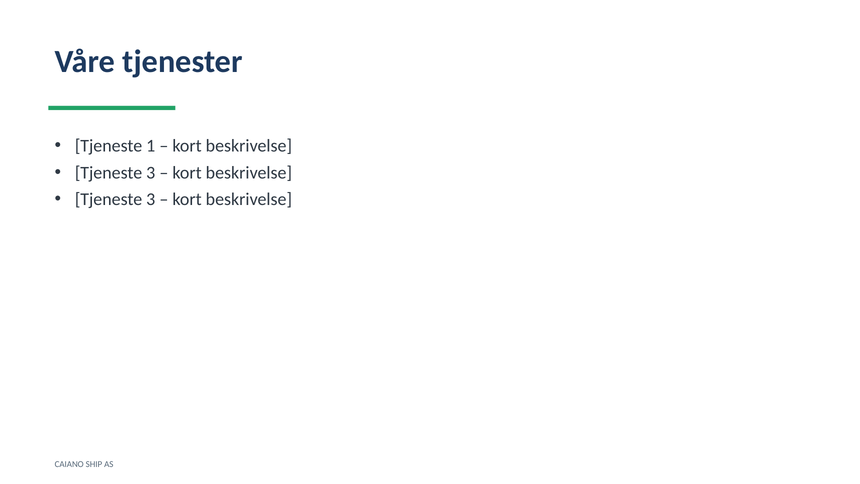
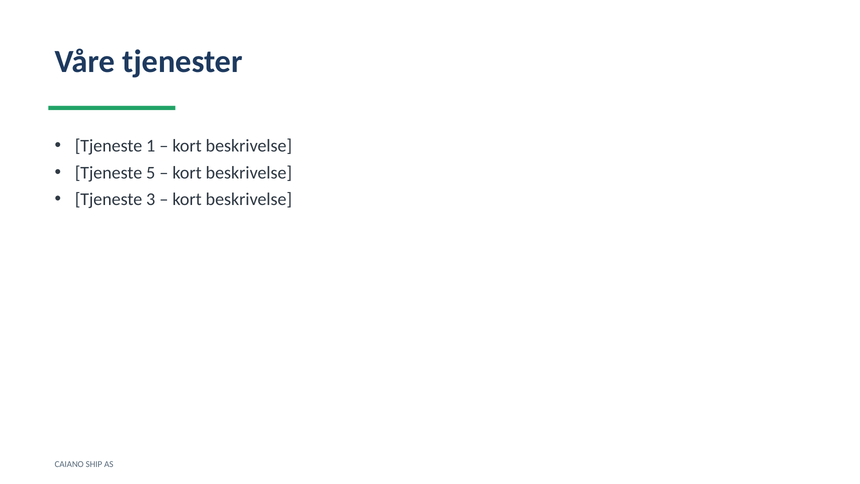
3: 3 -> 5 (151, 173)
